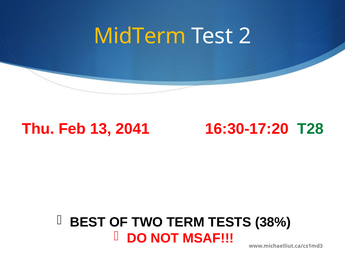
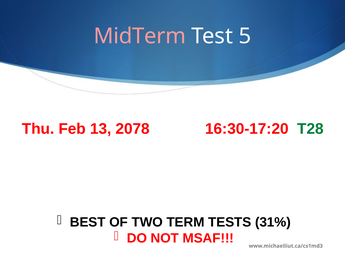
MidTerm colour: yellow -> pink (140, 36)
2: 2 -> 5 (245, 36)
2041: 2041 -> 2078 (133, 129)
38%: 38% -> 31% (273, 223)
